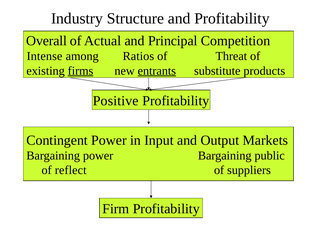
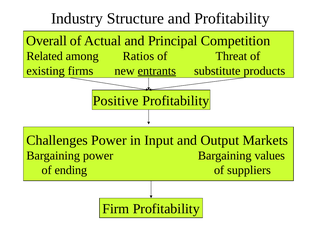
Intense: Intense -> Related (45, 56)
firms underline: present -> none (81, 71)
Contingent: Contingent -> Challenges (57, 140)
public: public -> values (270, 156)
reflect: reflect -> ending (71, 170)
